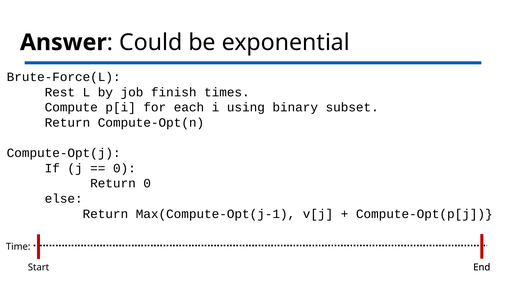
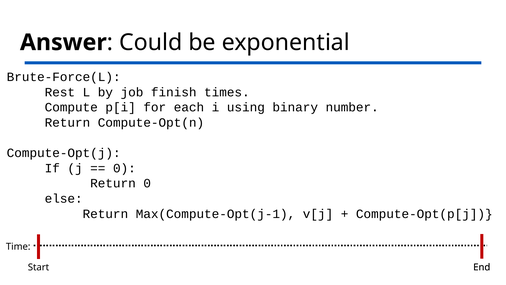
subset: subset -> number (352, 107)
